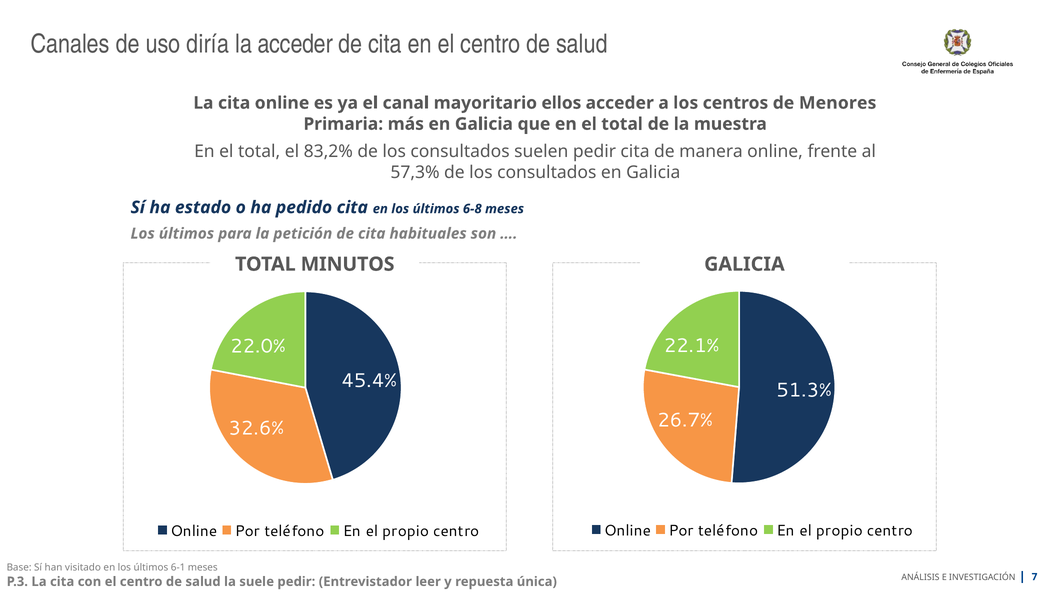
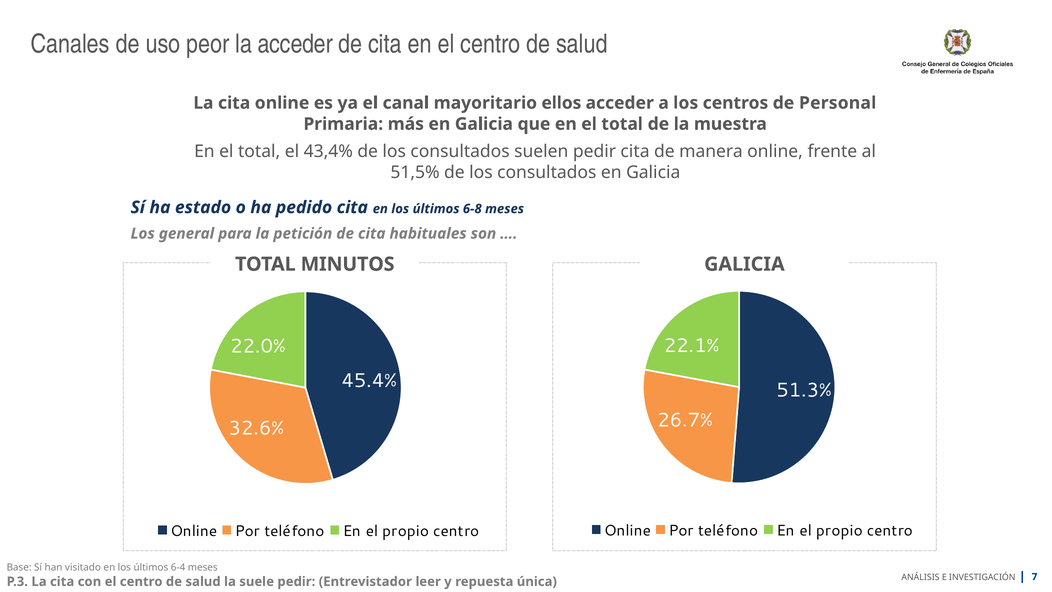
diría: diría -> peor (208, 44)
Menores: Menores -> Personal (838, 103)
83,2%: 83,2% -> 43,4% (328, 152)
57,3%: 57,3% -> 51,5% (415, 173)
últimos: últimos -> general (187, 234)
6-1: 6-1 -> 6-4 (178, 568)
